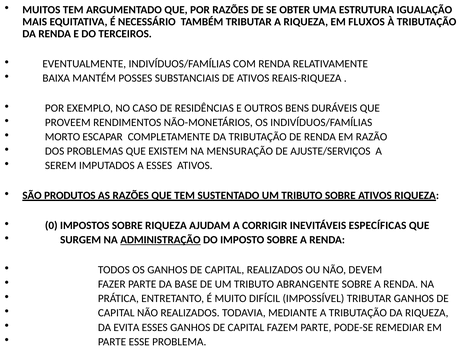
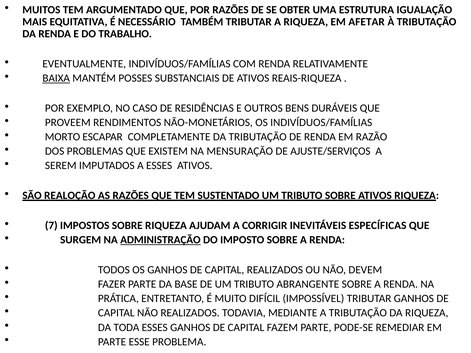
FLUXOS: FLUXOS -> AFETAR (367, 22)
TERCEIROS: TERCEIROS -> TRABALHO (125, 34)
BAIXA underline: none -> present (56, 78)
PRODUTOS: PRODUTOS -> REALOÇÃO (70, 196)
0: 0 -> 7 (51, 226)
EVITA: EVITA -> TODA (126, 328)
